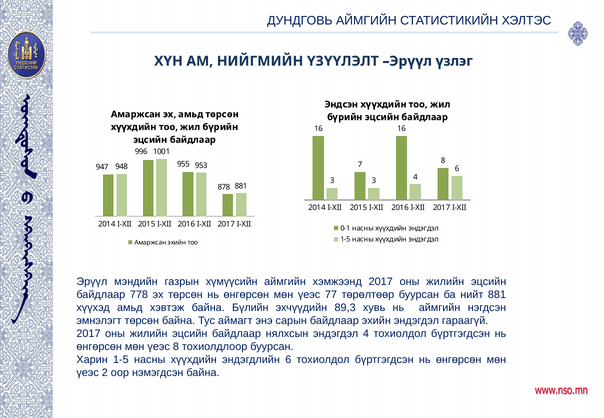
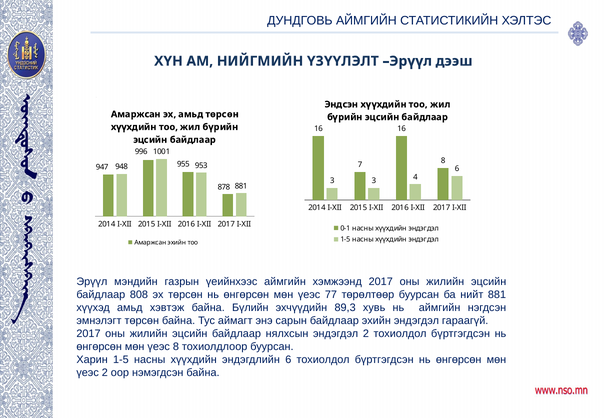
үзлэг: үзлэг -> дээш (454, 61)
хүмүүсийн: хүмүүсийн -> үеийнхээс (232, 282)
778: 778 -> 808 (139, 295)
эндэгдэл 4: 4 -> 2 (366, 334)
